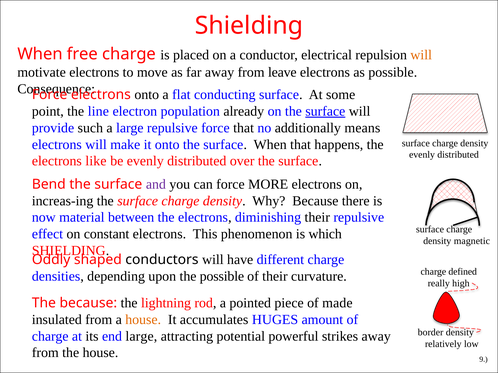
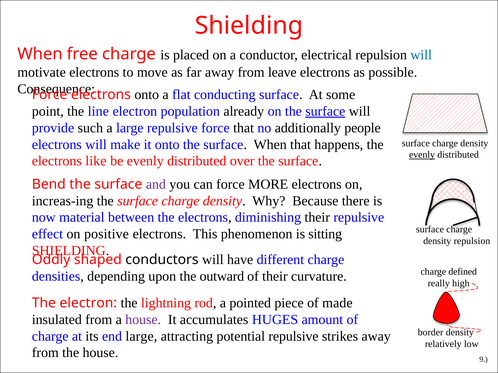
will colour: orange -> blue (421, 55)
means: means -> people (363, 128)
evenly underline: none -> present (422, 155)
constant: constant -> positive (106, 234)
which: which -> sitting (325, 234)
density magnetic: magnetic -> repulsion (472, 241)
the possible: possible -> outward (222, 277)
The because: because -> electron (88, 303)
house colour: orange -> purple (143, 320)
potential powerful: powerful -> repulsive (293, 337)
